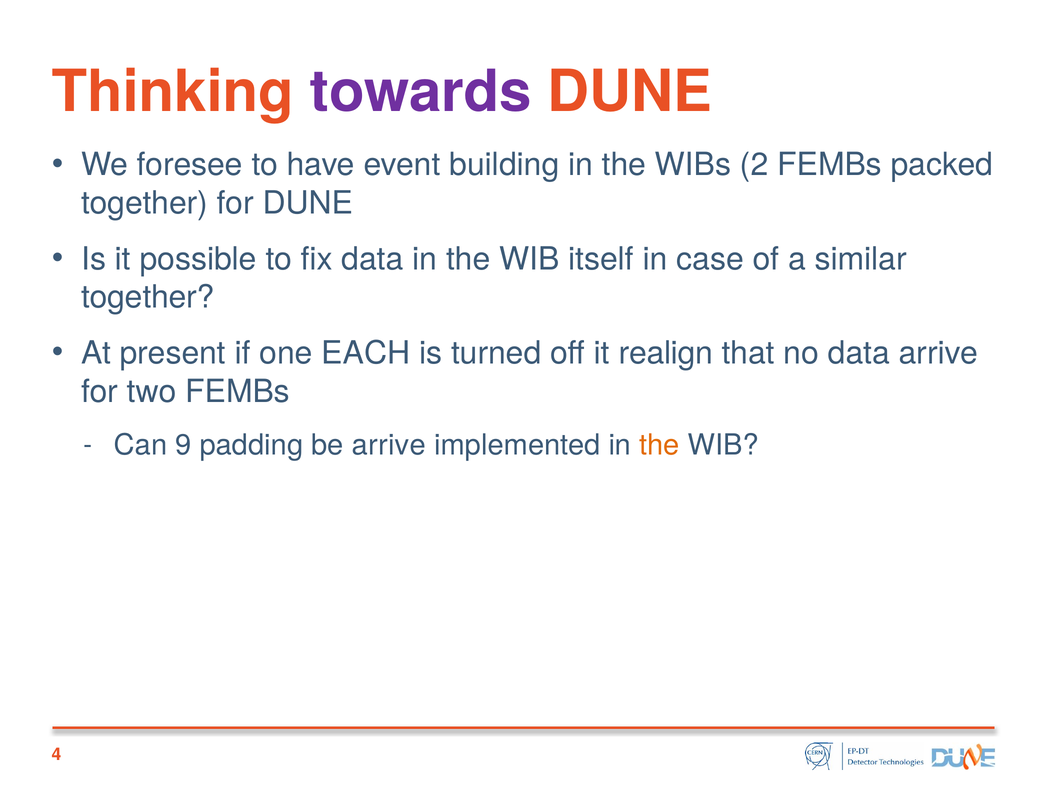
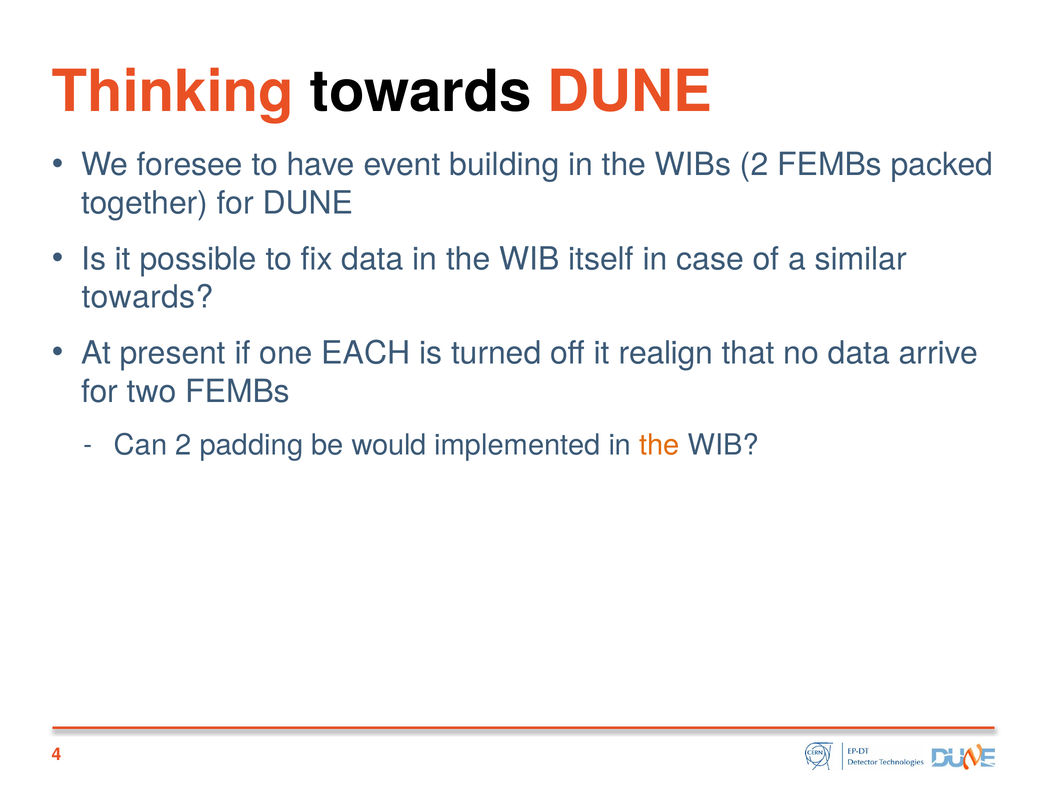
towards colour: purple -> black (421, 92)
together: together -> towards (148, 297)
Can 9: 9 -> 2 (183, 446)
be arrive: arrive -> would (389, 446)
